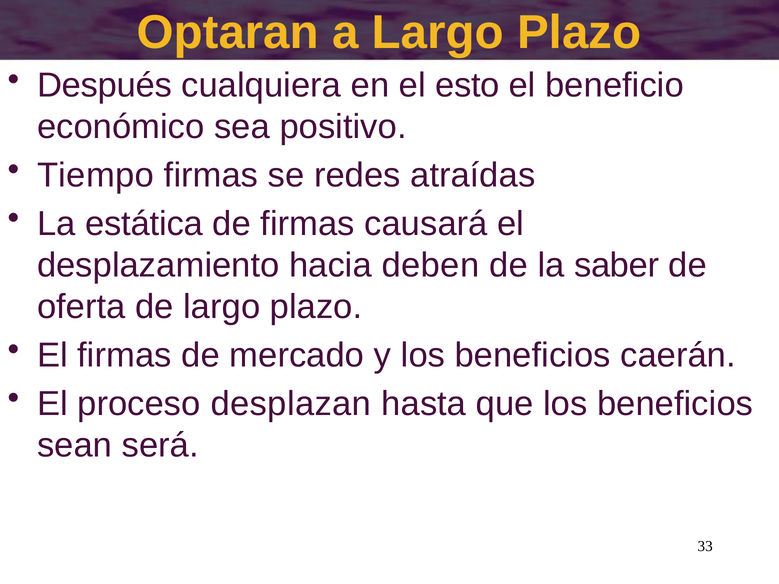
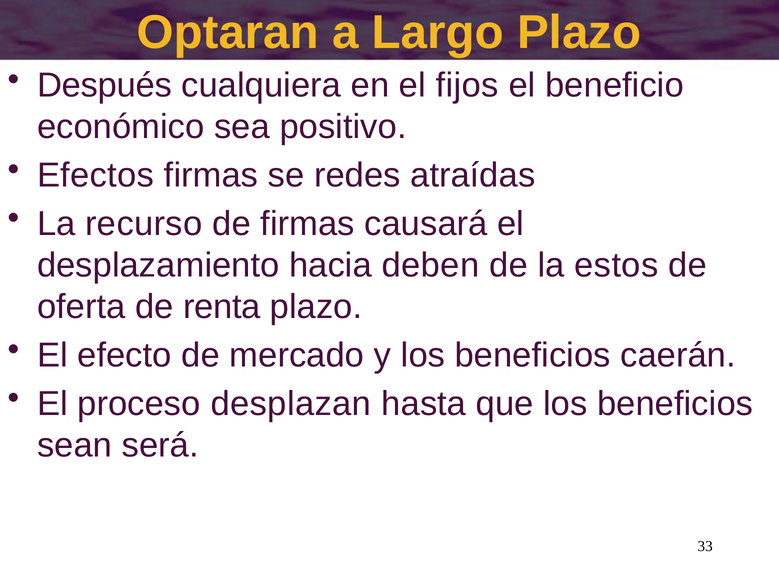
esto: esto -> fijos (467, 86)
Tiempo: Tiempo -> Efectos (96, 176)
estática: estática -> recurso (144, 224)
saber: saber -> estos (616, 266)
de largo: largo -> renta (222, 307)
El firmas: firmas -> efecto (125, 356)
